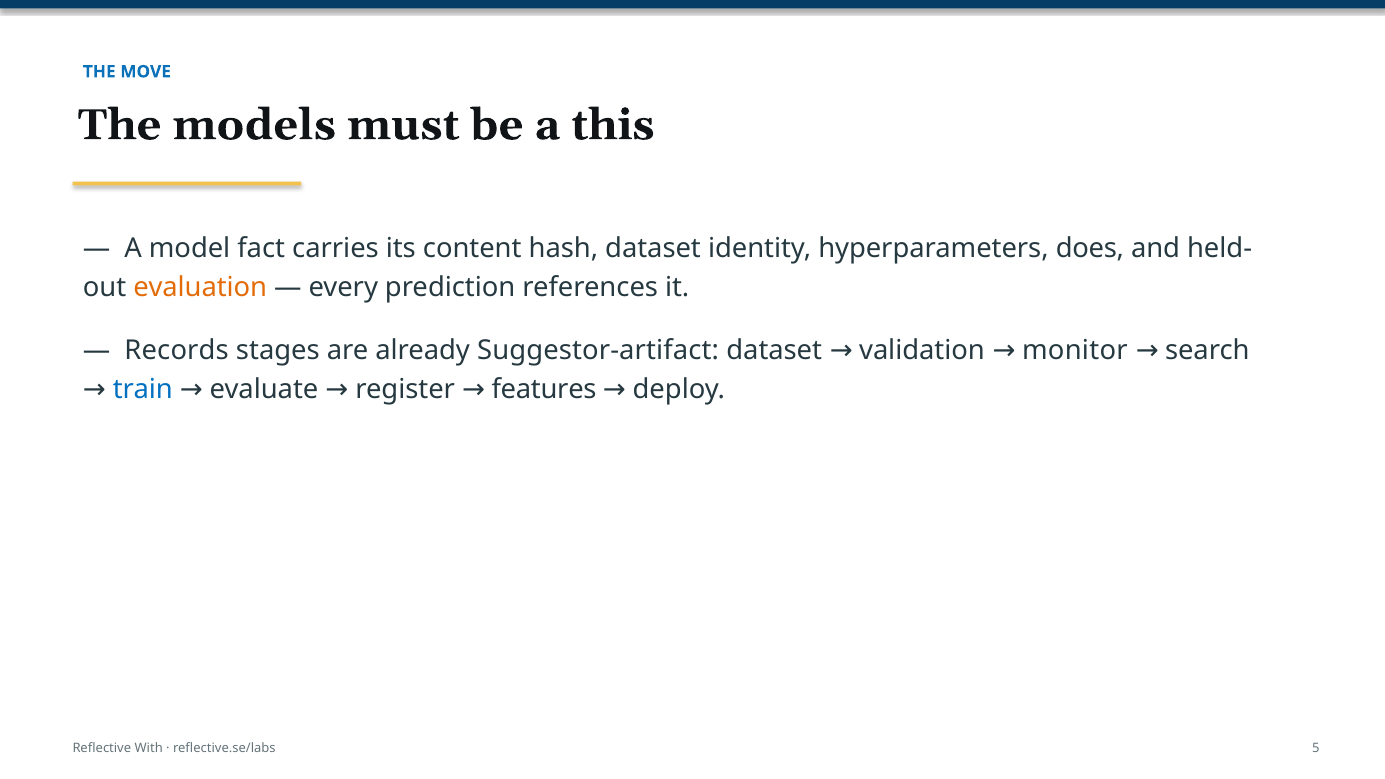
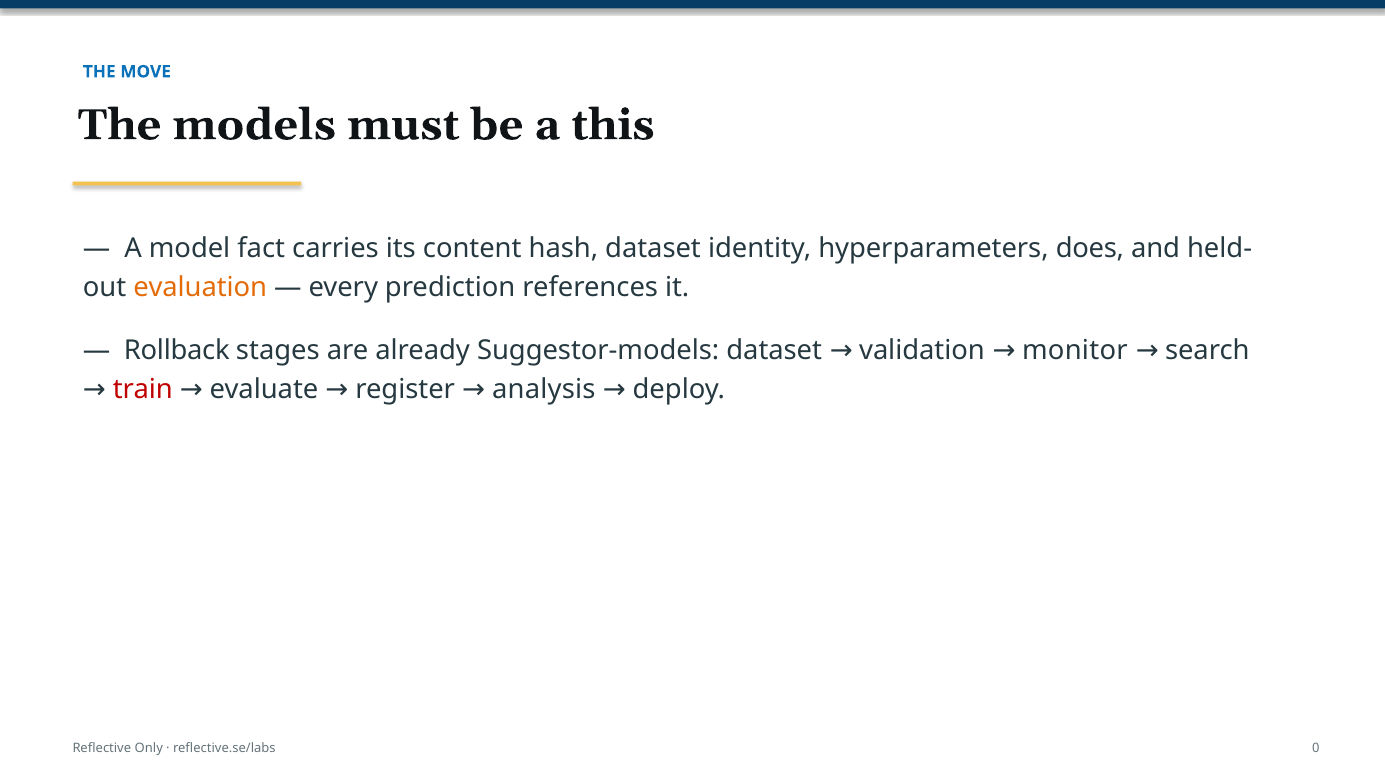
Records: Records -> Rollback (177, 350)
Suggestor-artifact: Suggestor-artifact -> Suggestor-models (598, 350)
train colour: blue -> red (143, 389)
features: features -> analysis (544, 389)
With: With -> Only (149, 748)
5: 5 -> 0 (1316, 748)
